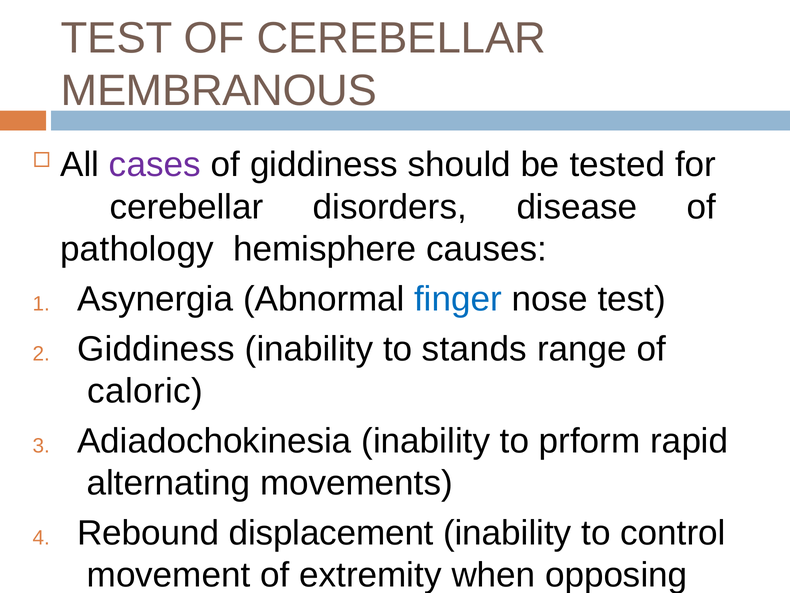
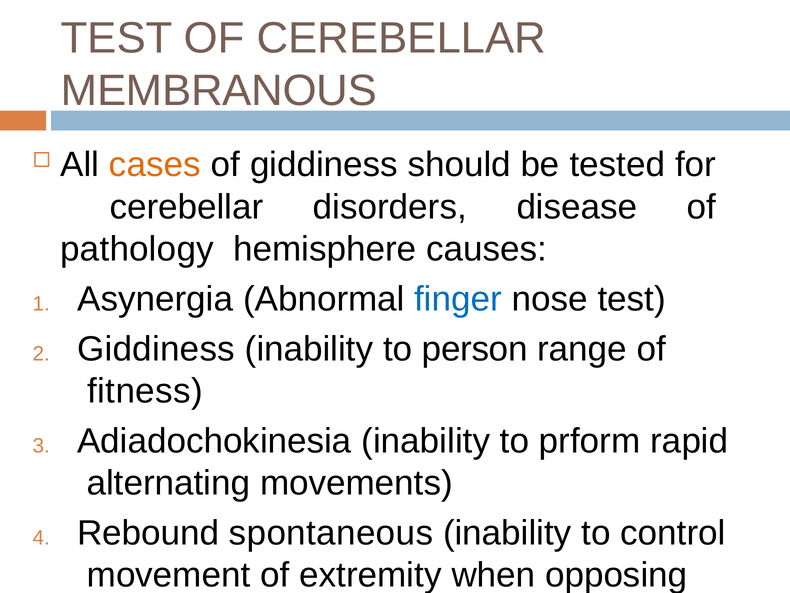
cases colour: purple -> orange (155, 165)
stands: stands -> person (475, 349)
caloric: caloric -> fitness (145, 391)
displacement: displacement -> spontaneous (331, 533)
